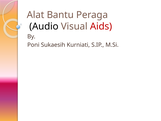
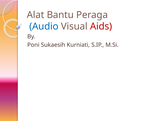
Audio colour: black -> blue (44, 26)
